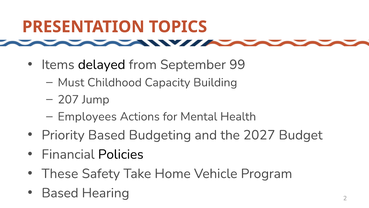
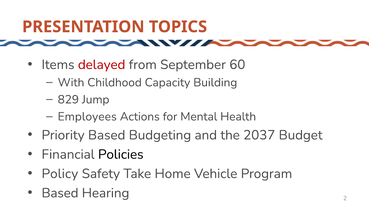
delayed colour: black -> red (102, 64)
99: 99 -> 60 (237, 64)
Must: Must -> With (71, 82)
207: 207 -> 829 (68, 99)
2027: 2027 -> 2037 (259, 135)
These: These -> Policy (60, 173)
